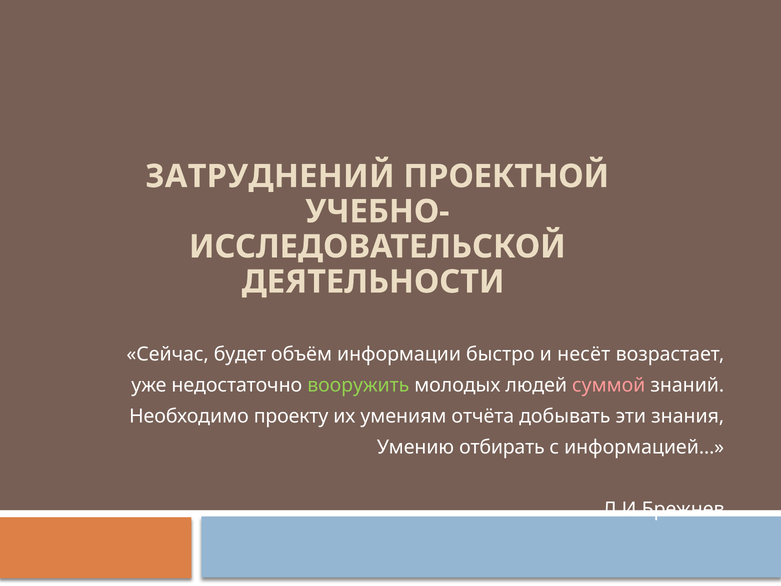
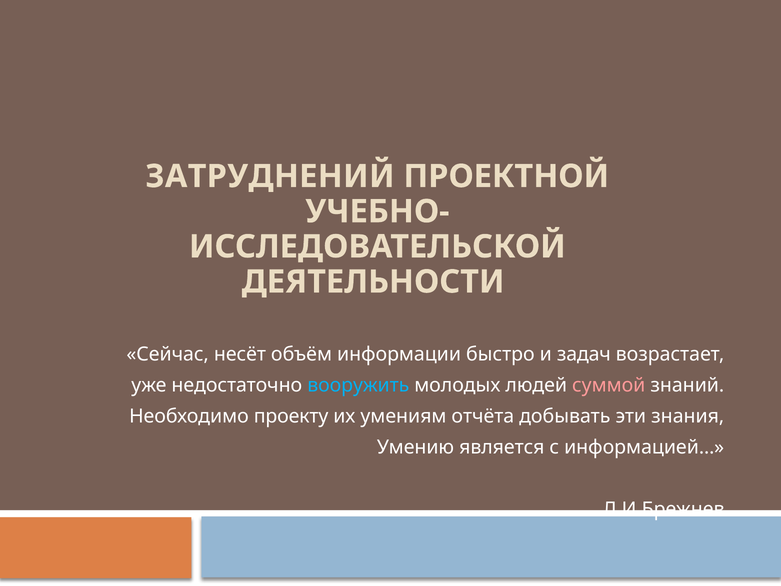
будет: будет -> несёт (240, 354)
несёт: несёт -> задач (584, 354)
вооружить colour: light green -> light blue (358, 385)
отбирать: отбирать -> является (502, 447)
